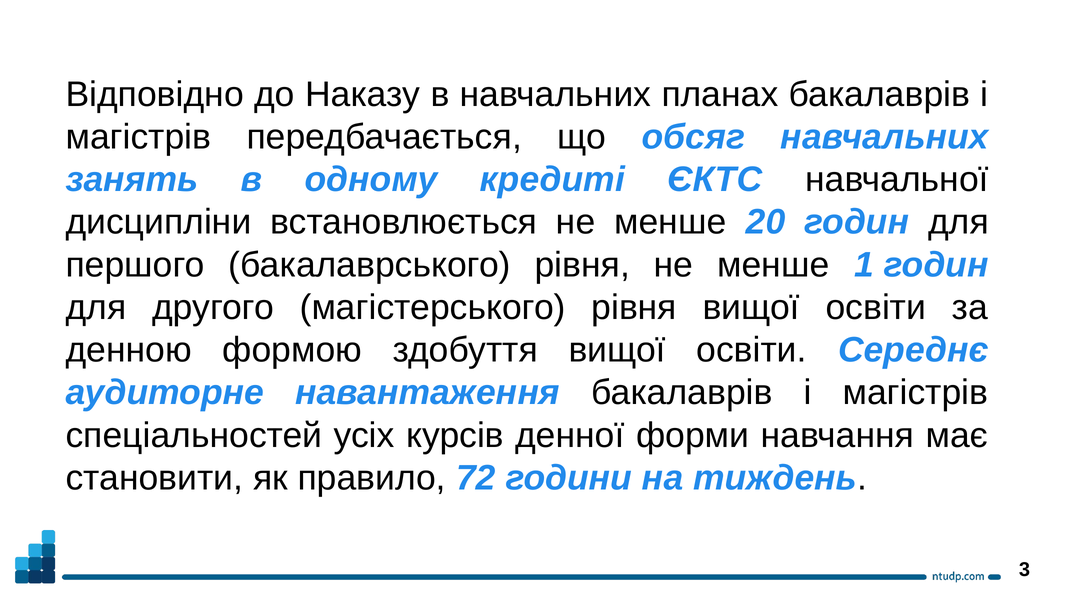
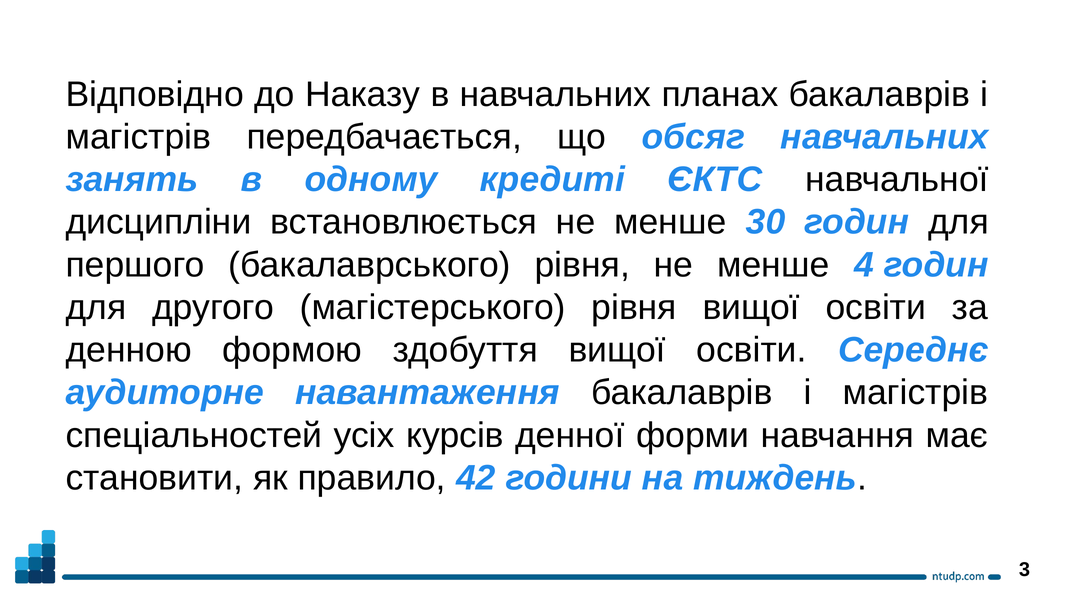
20: 20 -> 30 (766, 222)
1: 1 -> 4 (864, 265)
72: 72 -> 42 (476, 478)
